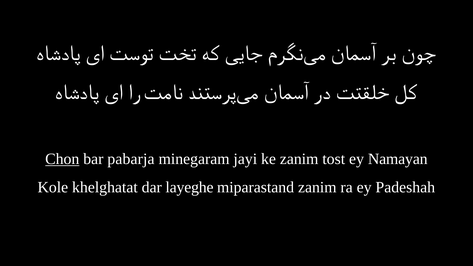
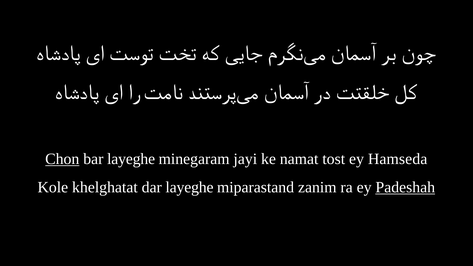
bar pabarja: pabarja -> layeghe (131, 159)
ke zanim: zanim -> namat (299, 159)
Namayan: Namayan -> Hamseda (398, 159)
Padeshah underline: none -> present (405, 187)
